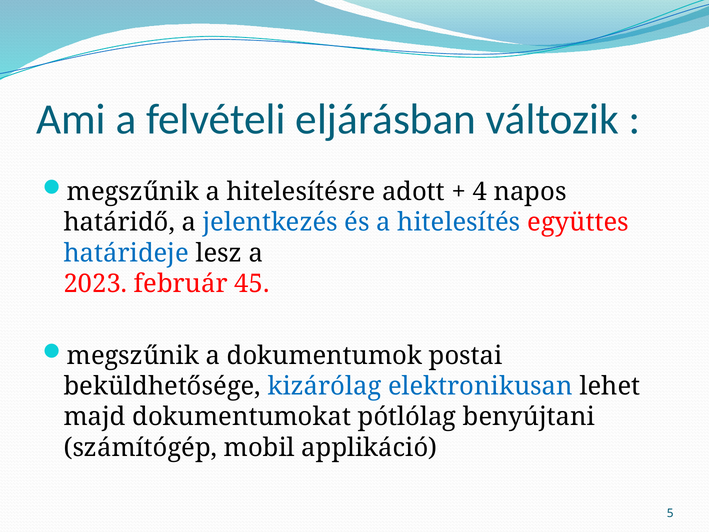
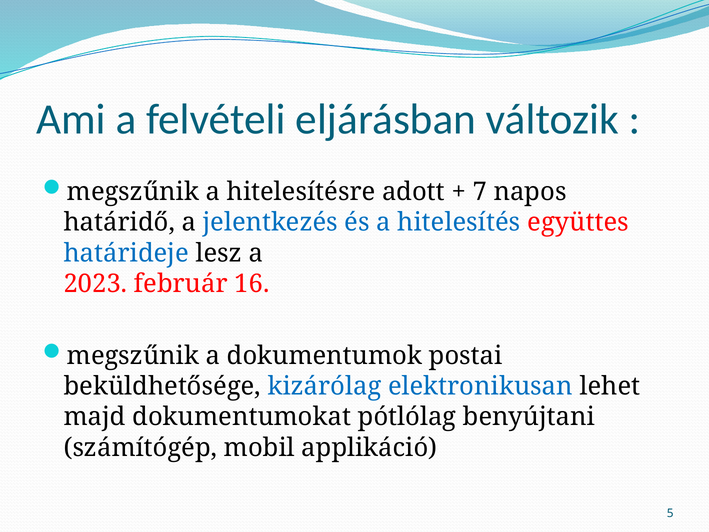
4: 4 -> 7 (480, 192)
45: 45 -> 16 (252, 284)
